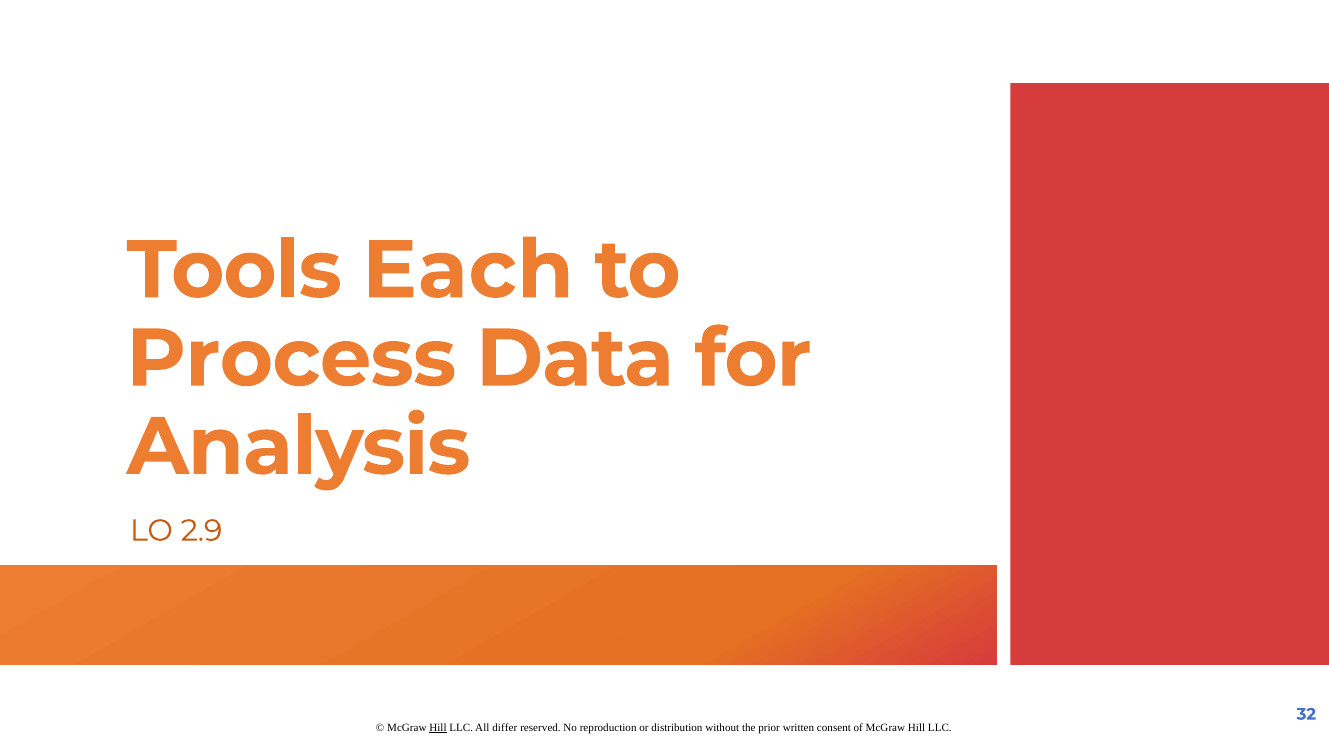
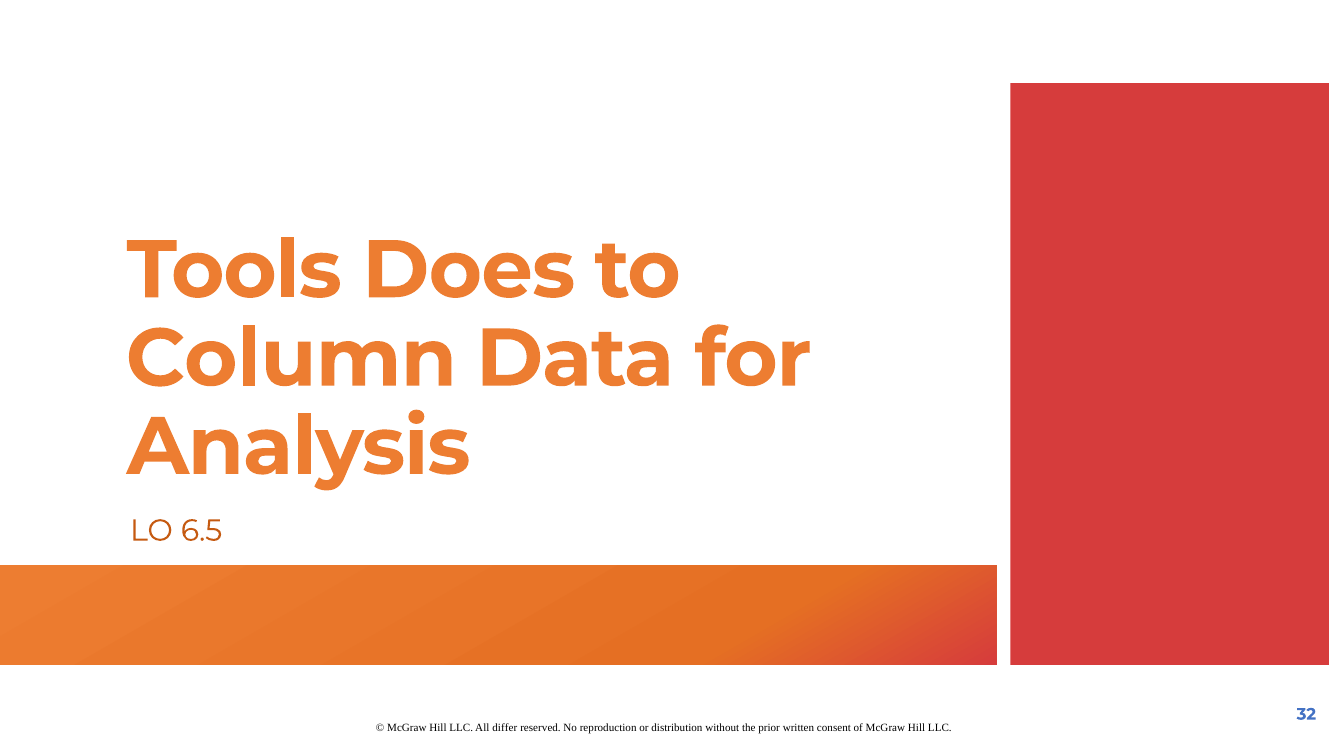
Each: Each -> Does (469, 270)
Process: Process -> Column (291, 358)
2.9: 2.9 -> 6.5 (202, 530)
Hill underline: present -> none (438, 728)
